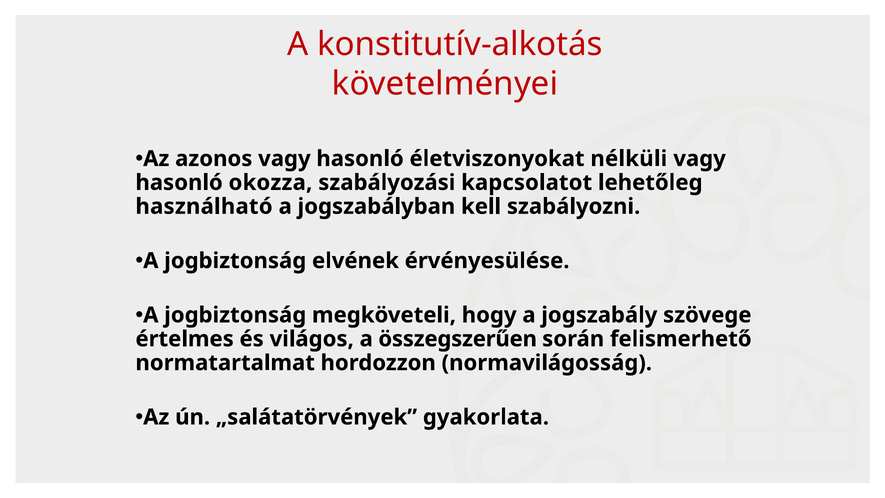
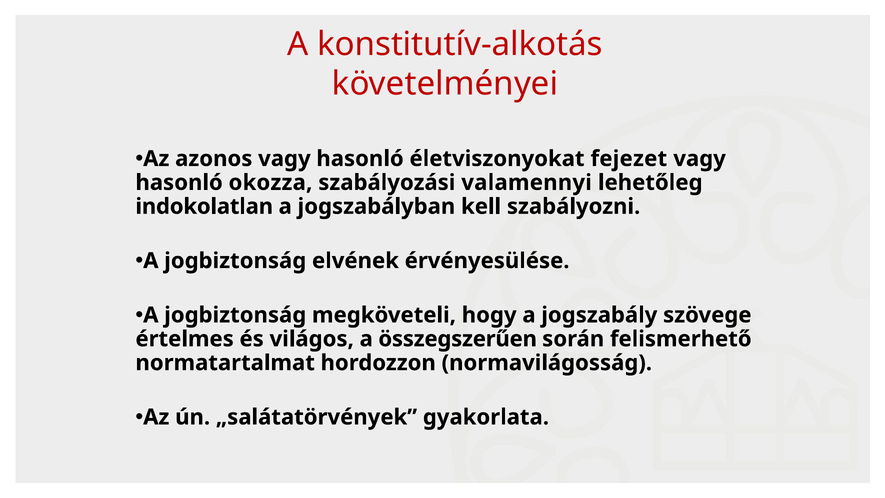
nélküli: nélküli -> fejezet (629, 159)
kapcsolatot: kapcsolatot -> valamennyi (527, 183)
használható: használható -> indokolatlan (204, 206)
